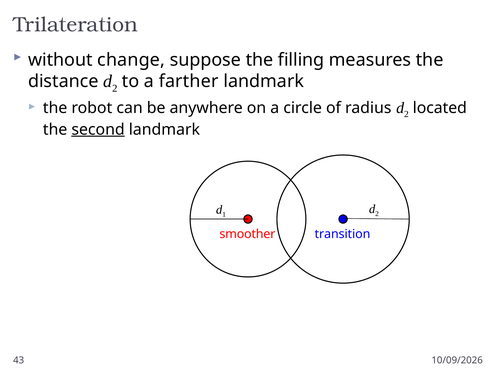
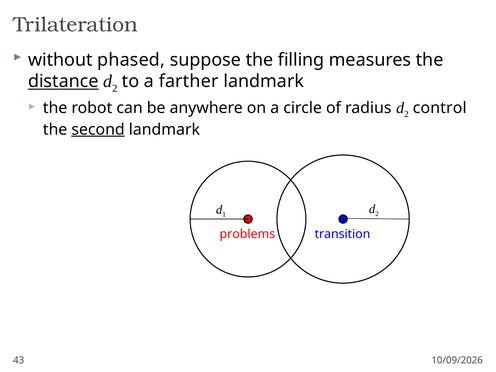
change: change -> phased (131, 60)
distance underline: none -> present (63, 81)
located: located -> control (440, 108)
smoother: smoother -> problems (247, 234)
